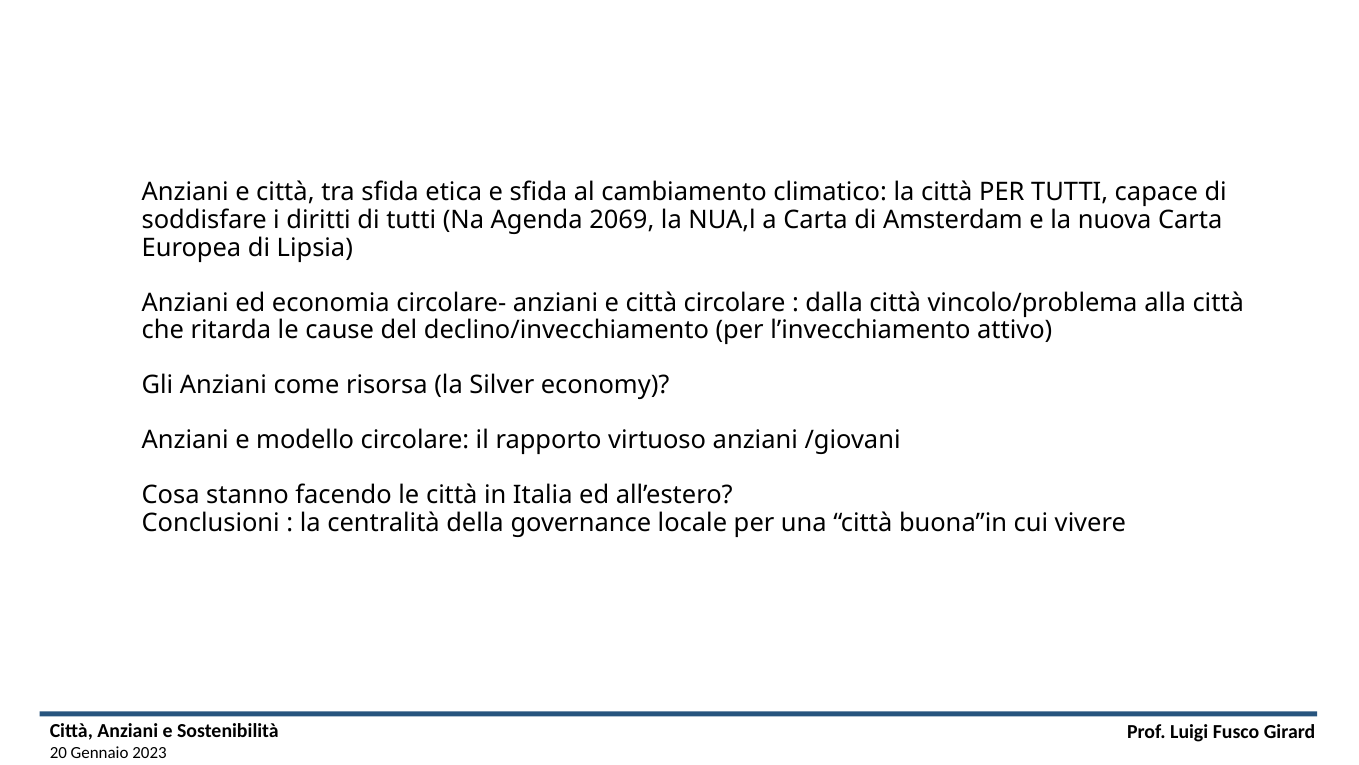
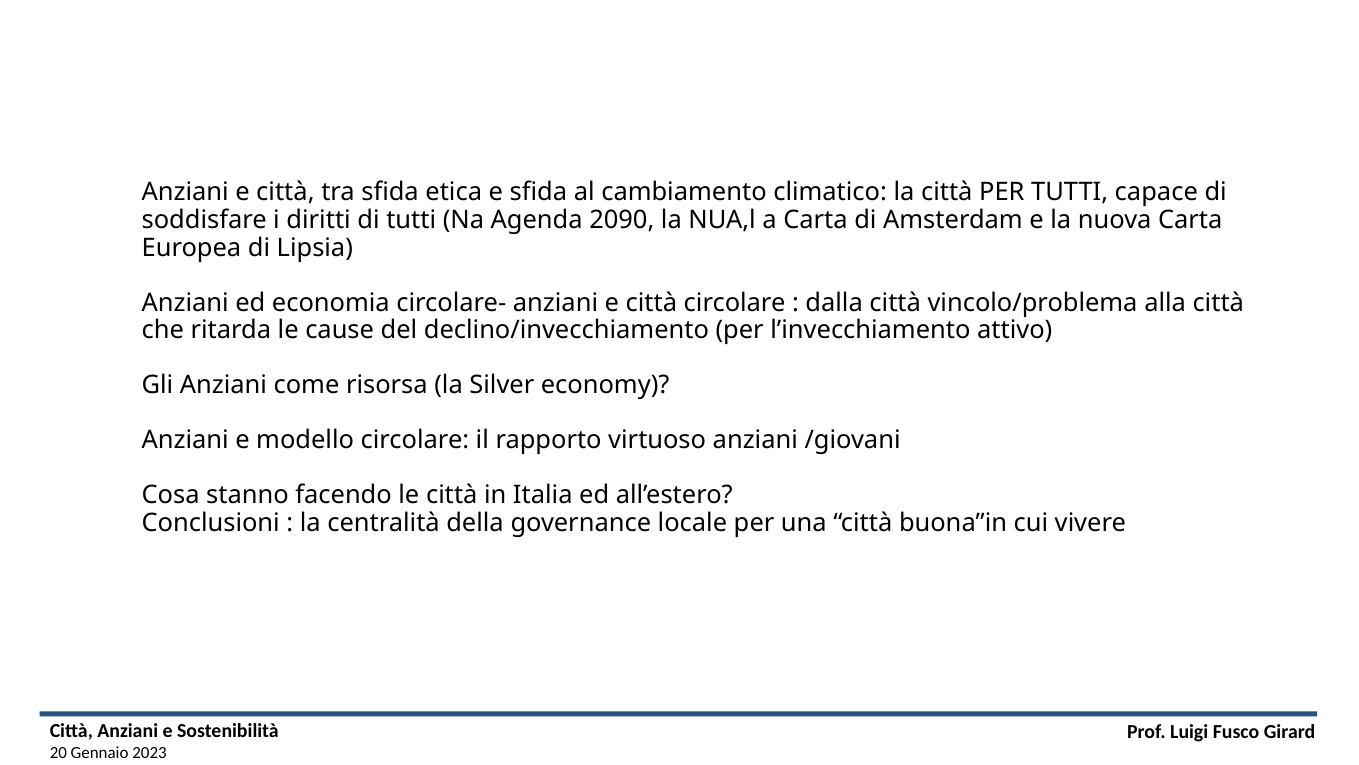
2069: 2069 -> 2090 (622, 220)
